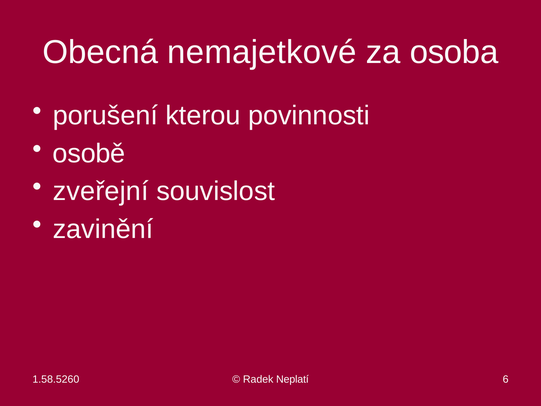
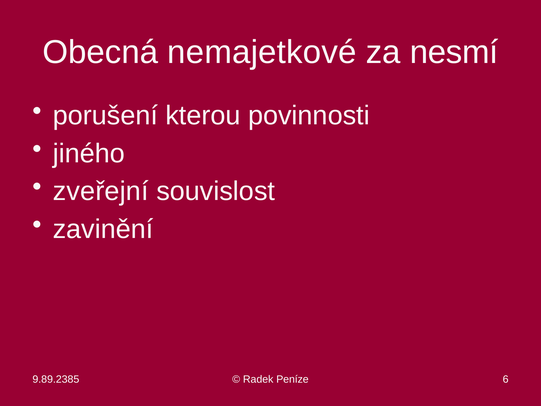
osoba: osoba -> nesmí (454, 52)
osobě: osobě -> jiného (89, 153)
1.58.5260: 1.58.5260 -> 9.89.2385 (56, 379)
Neplatí: Neplatí -> Peníze (292, 379)
